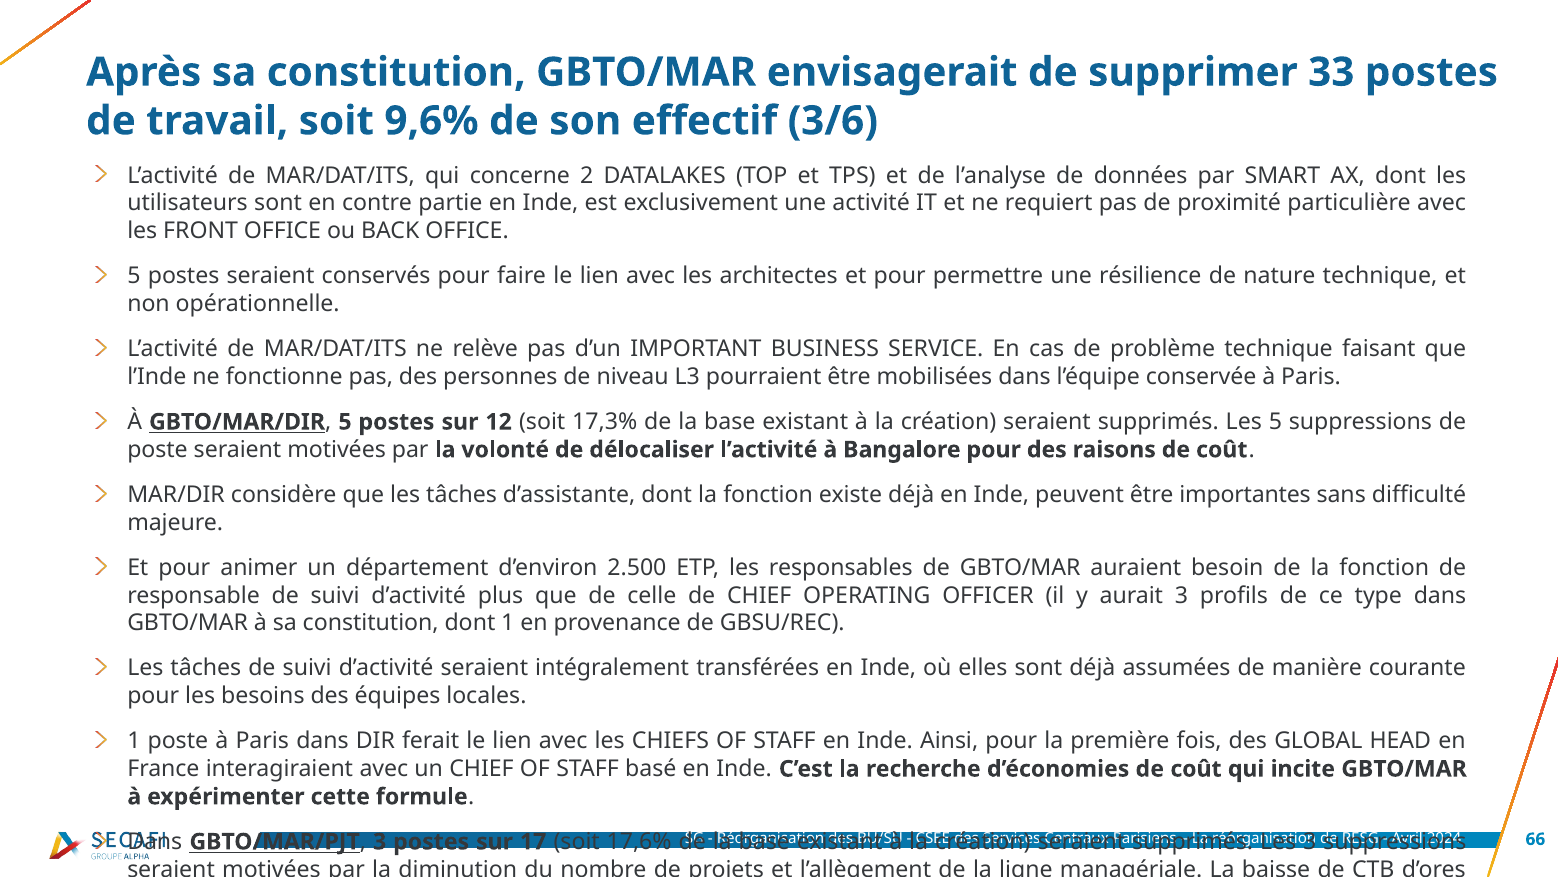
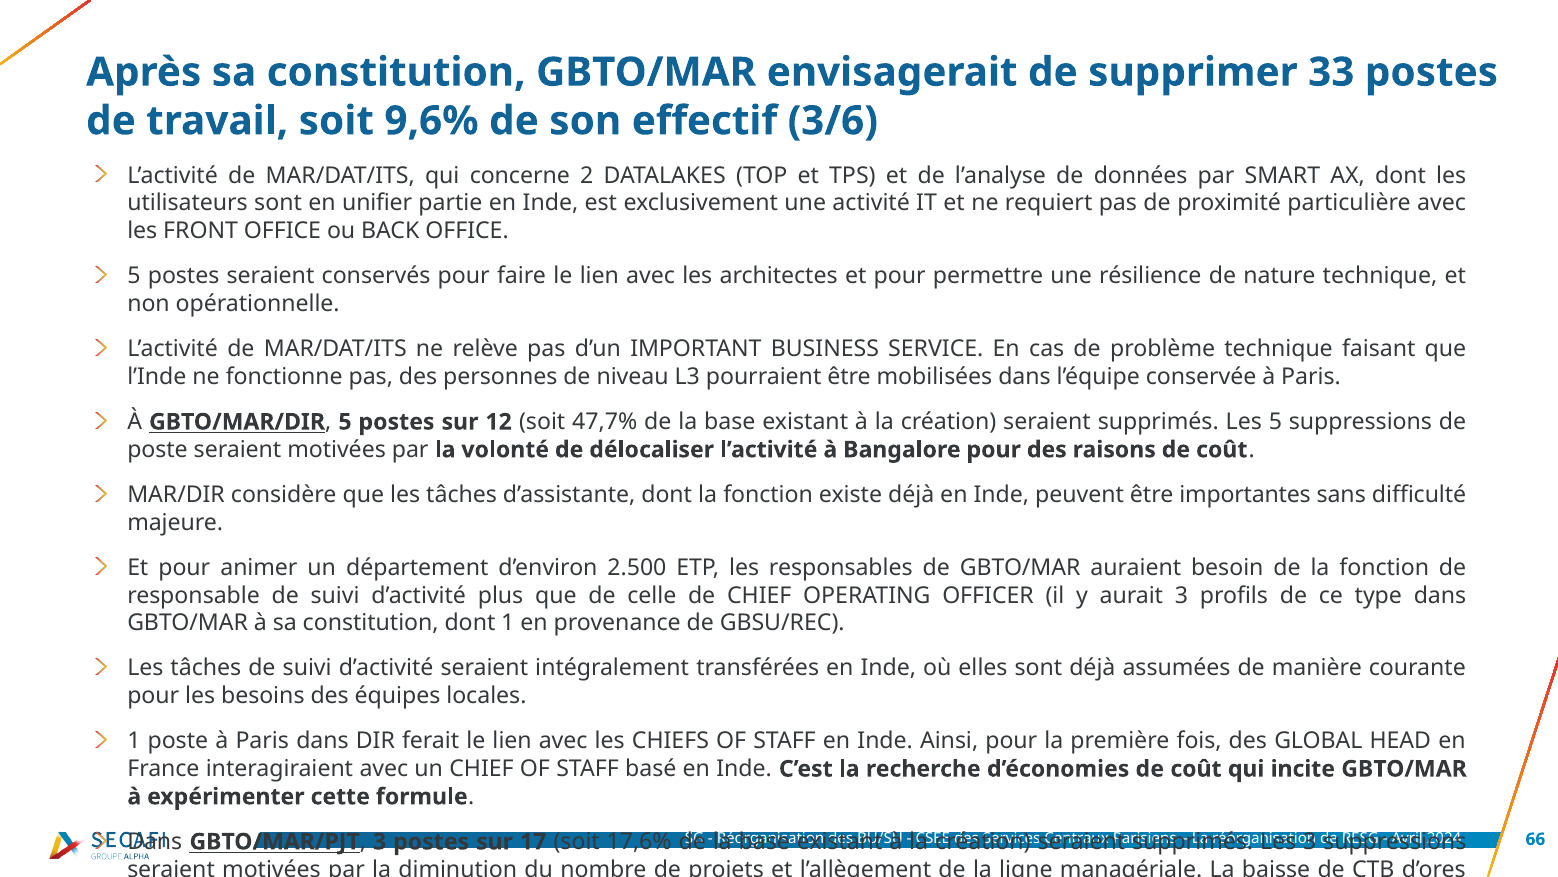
contre: contre -> unifier (377, 203)
17,3%: 17,3% -> 47,7% (605, 422)
